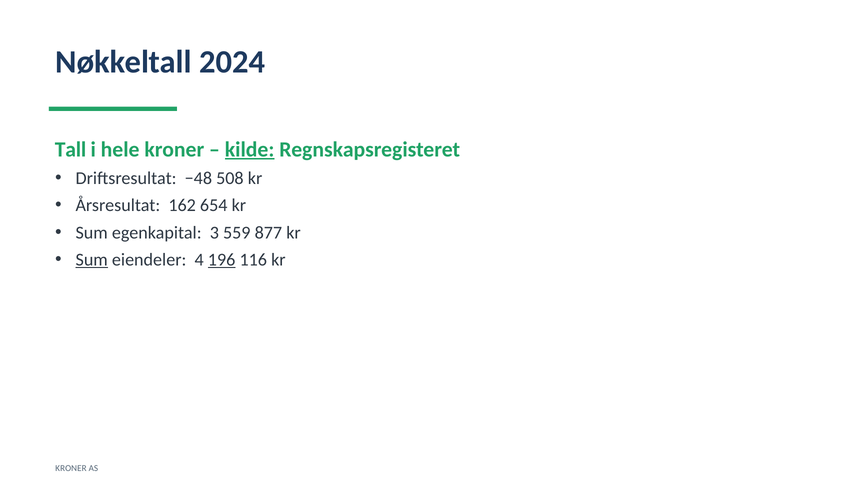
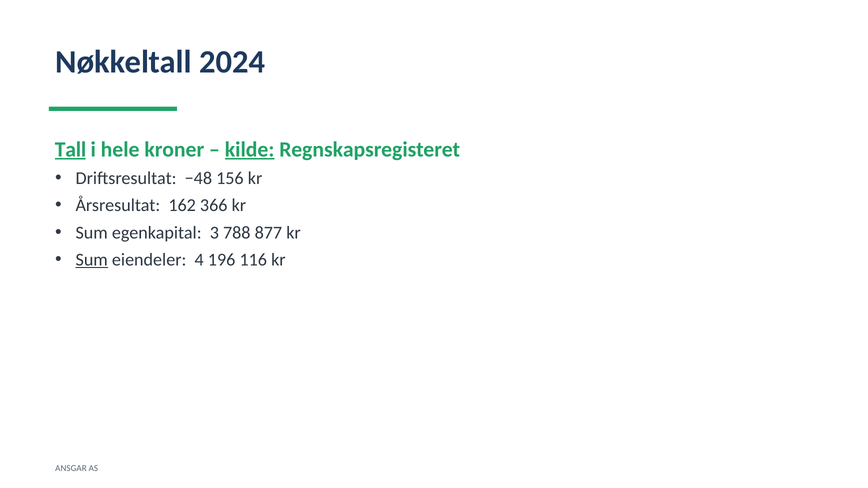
Tall underline: none -> present (71, 149)
508: 508 -> 156 (230, 178)
654: 654 -> 366 (214, 206)
559: 559 -> 788 (237, 233)
196 underline: present -> none (222, 260)
KRONER: KRONER -> ANSGAR (71, 468)
